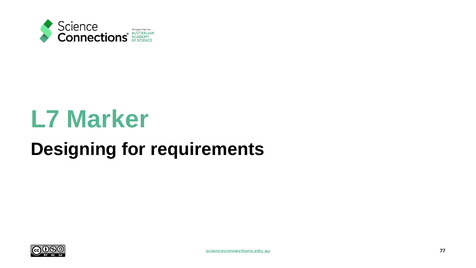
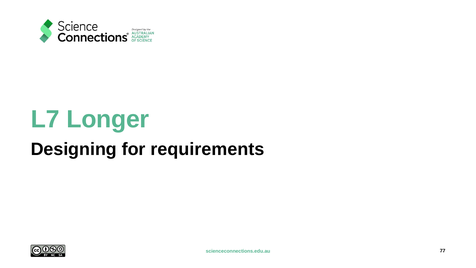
Marker: Marker -> Longer (108, 119)
